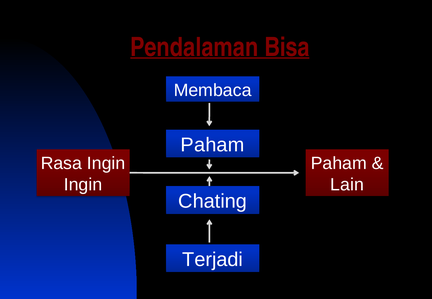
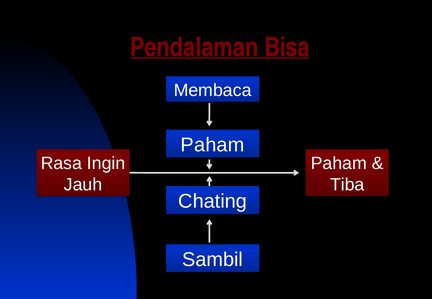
Ingin: Ingin -> Jauh (83, 185)
Lain: Lain -> Tiba (347, 185)
Terjadi: Terjadi -> Sambil (213, 260)
